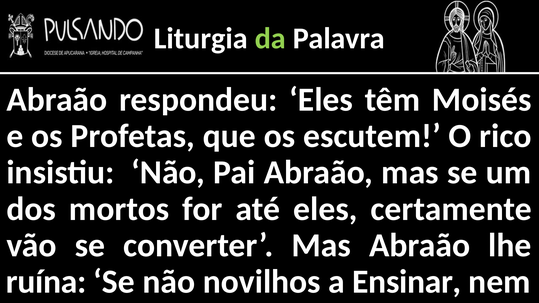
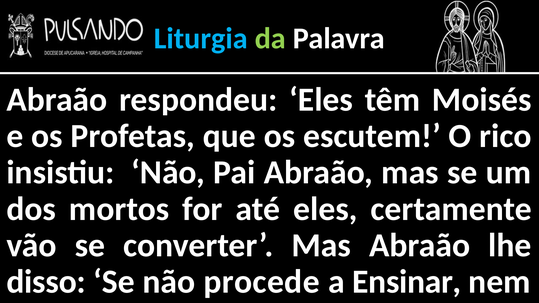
Liturgia colour: white -> light blue (201, 39)
ruína: ruína -> disso (46, 282)
novilhos: novilhos -> procede (262, 282)
